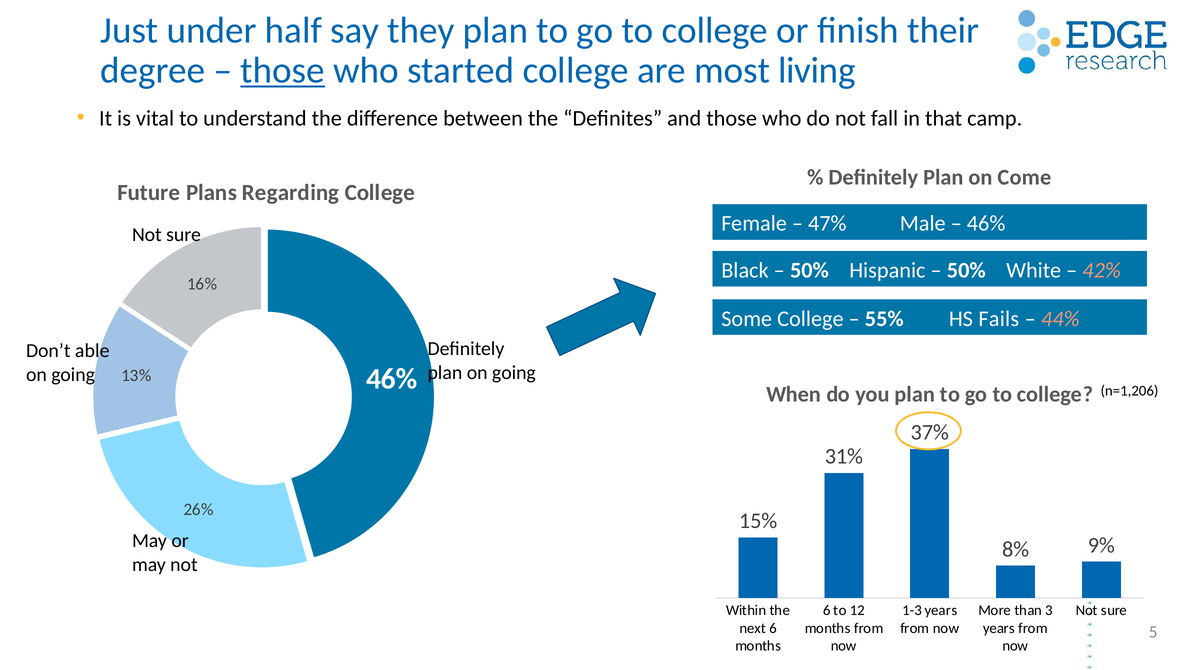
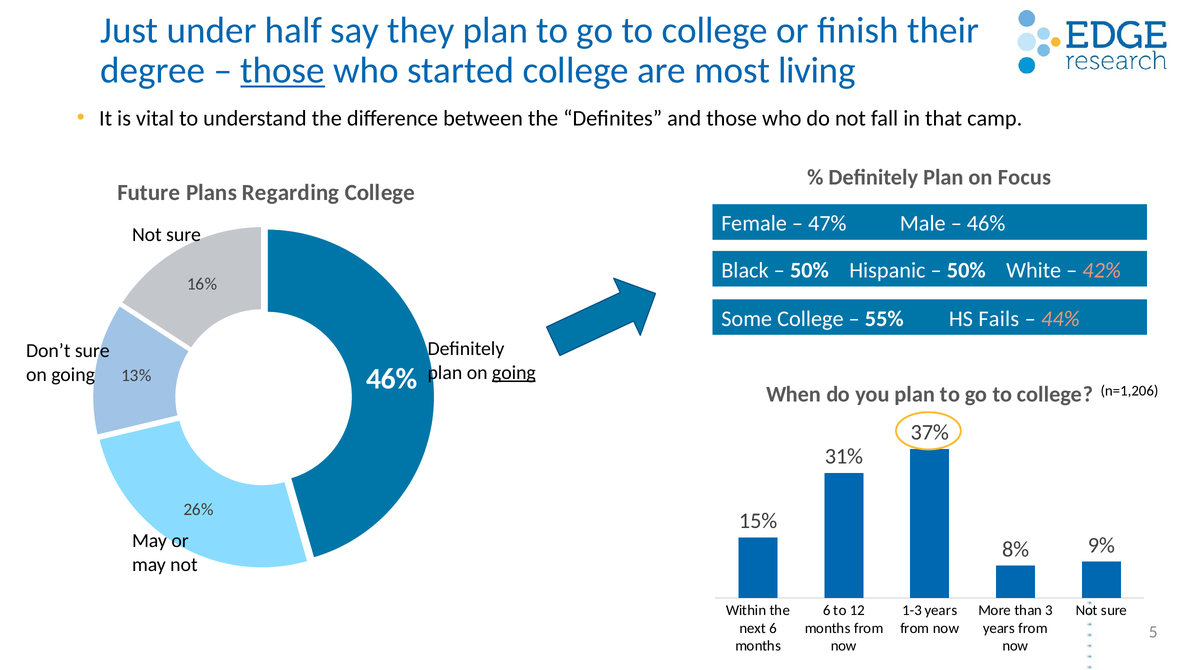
Come: Come -> Focus (1024, 177)
Don’t able: able -> sure (92, 350)
going underline: none -> present (514, 372)
